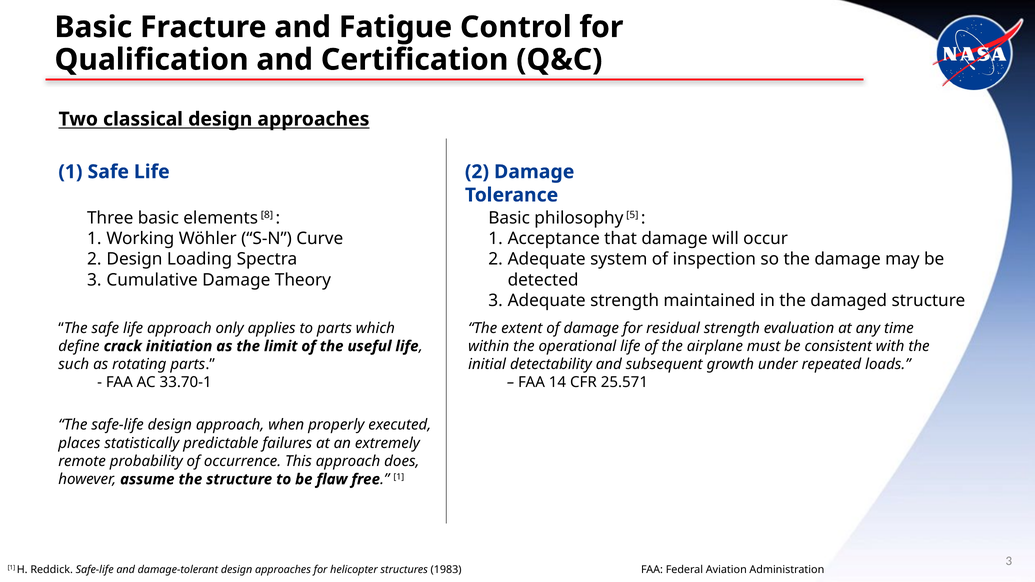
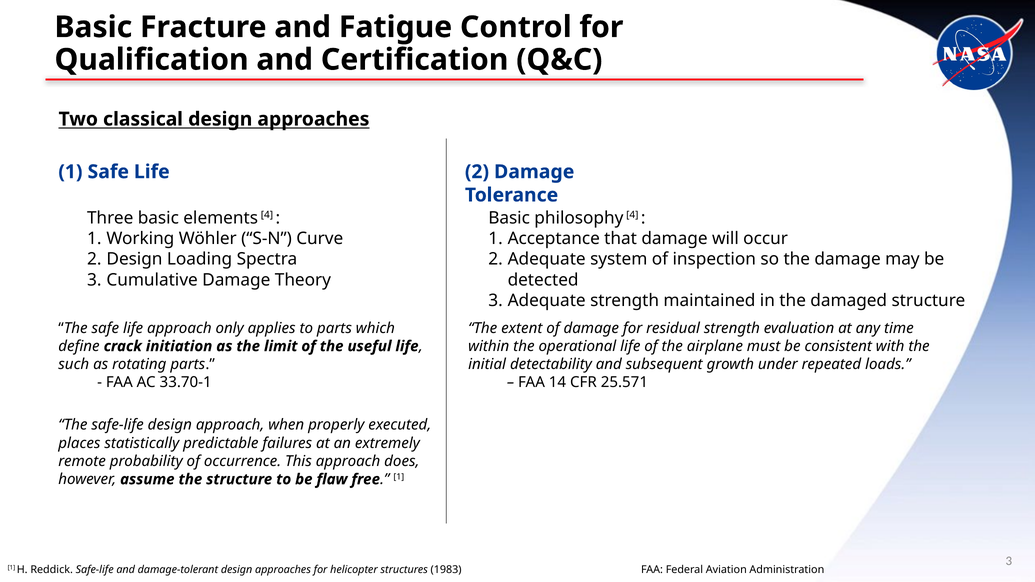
elements 8: 8 -> 4 (267, 215)
philosophy 5: 5 -> 4 (632, 215)
